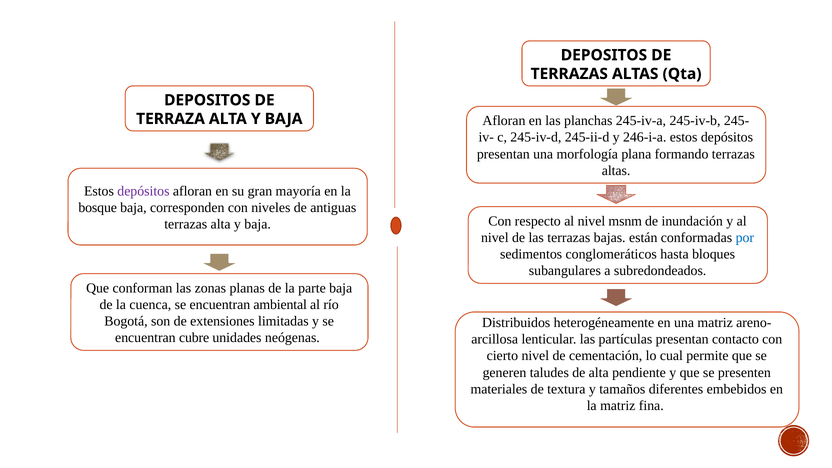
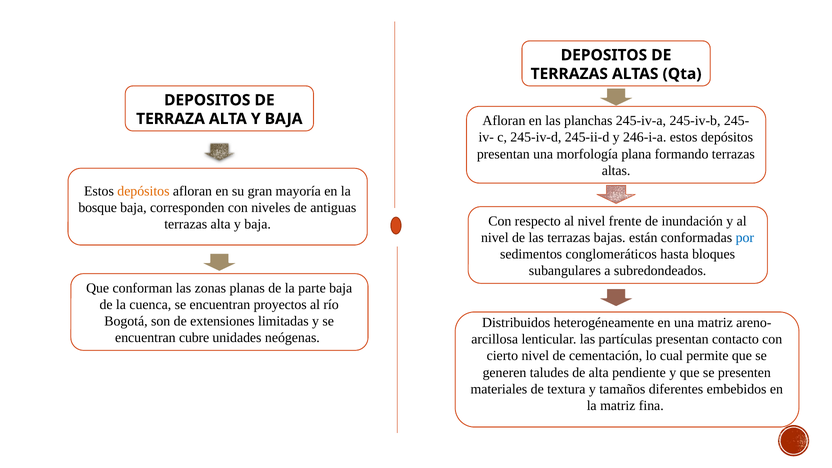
depósitos colour: purple -> orange (143, 191)
msnm: msnm -> frente (625, 221)
ambiental: ambiental -> proyectos (280, 305)
